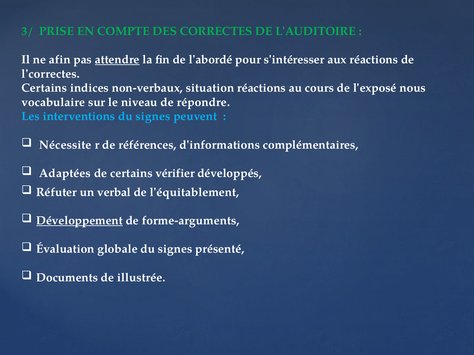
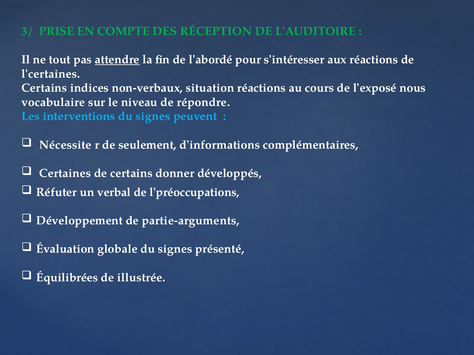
CORRECTES: CORRECTES -> RÉCEPTION (216, 31)
afin: afin -> tout (60, 60)
l'correctes: l'correctes -> l'certaines (51, 74)
références: références -> seulement (148, 145)
Adaptées: Adaptées -> Certaines (65, 173)
vérifier: vérifier -> donner (175, 173)
l'équitablement: l'équitablement -> l'préoccupations (195, 193)
Développement underline: present -> none (80, 221)
forme-arguments: forme-arguments -> partie-arguments (191, 221)
Documents: Documents -> Équilibrées (67, 278)
